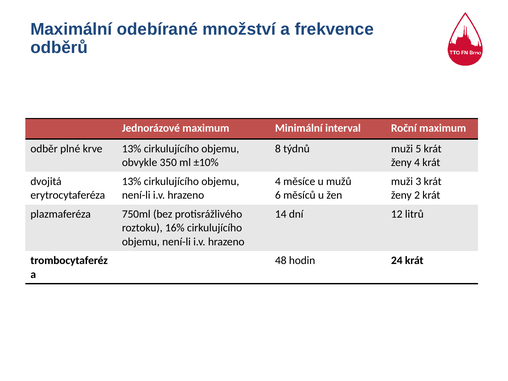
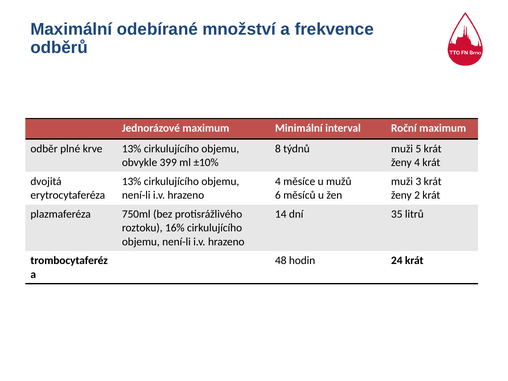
350: 350 -> 399 (168, 162)
12: 12 -> 35 (397, 214)
